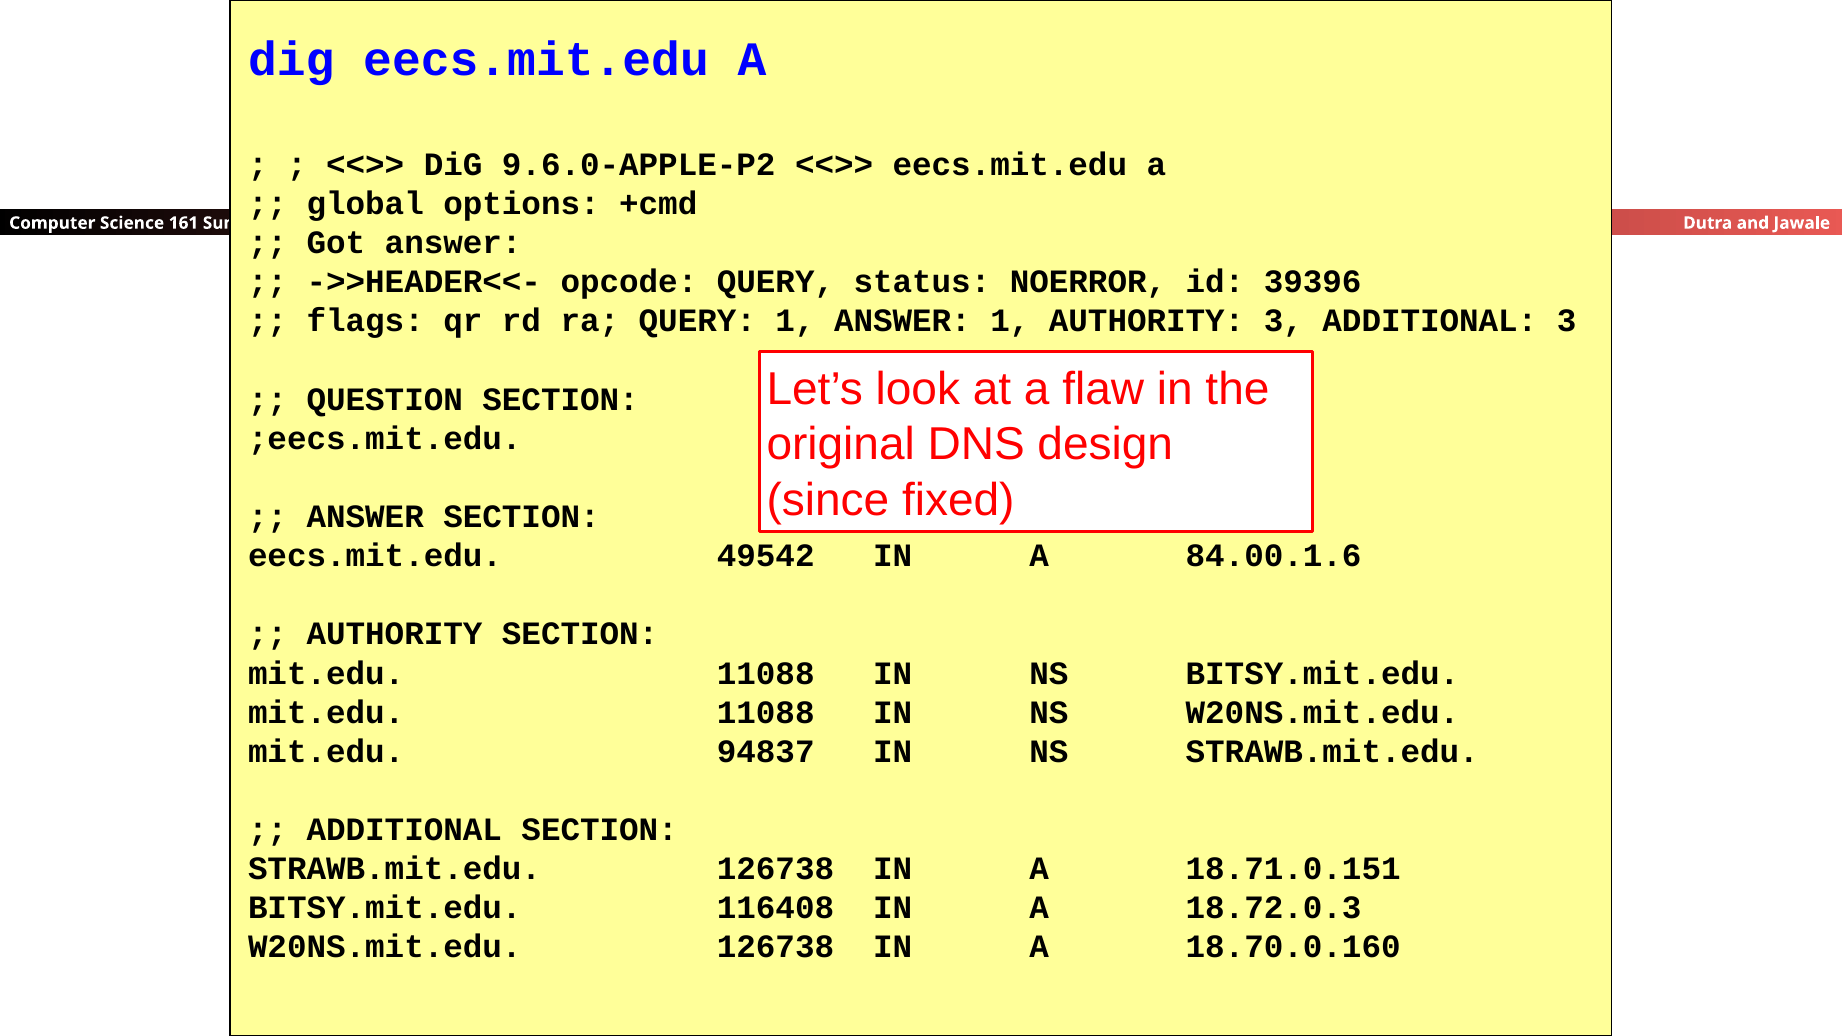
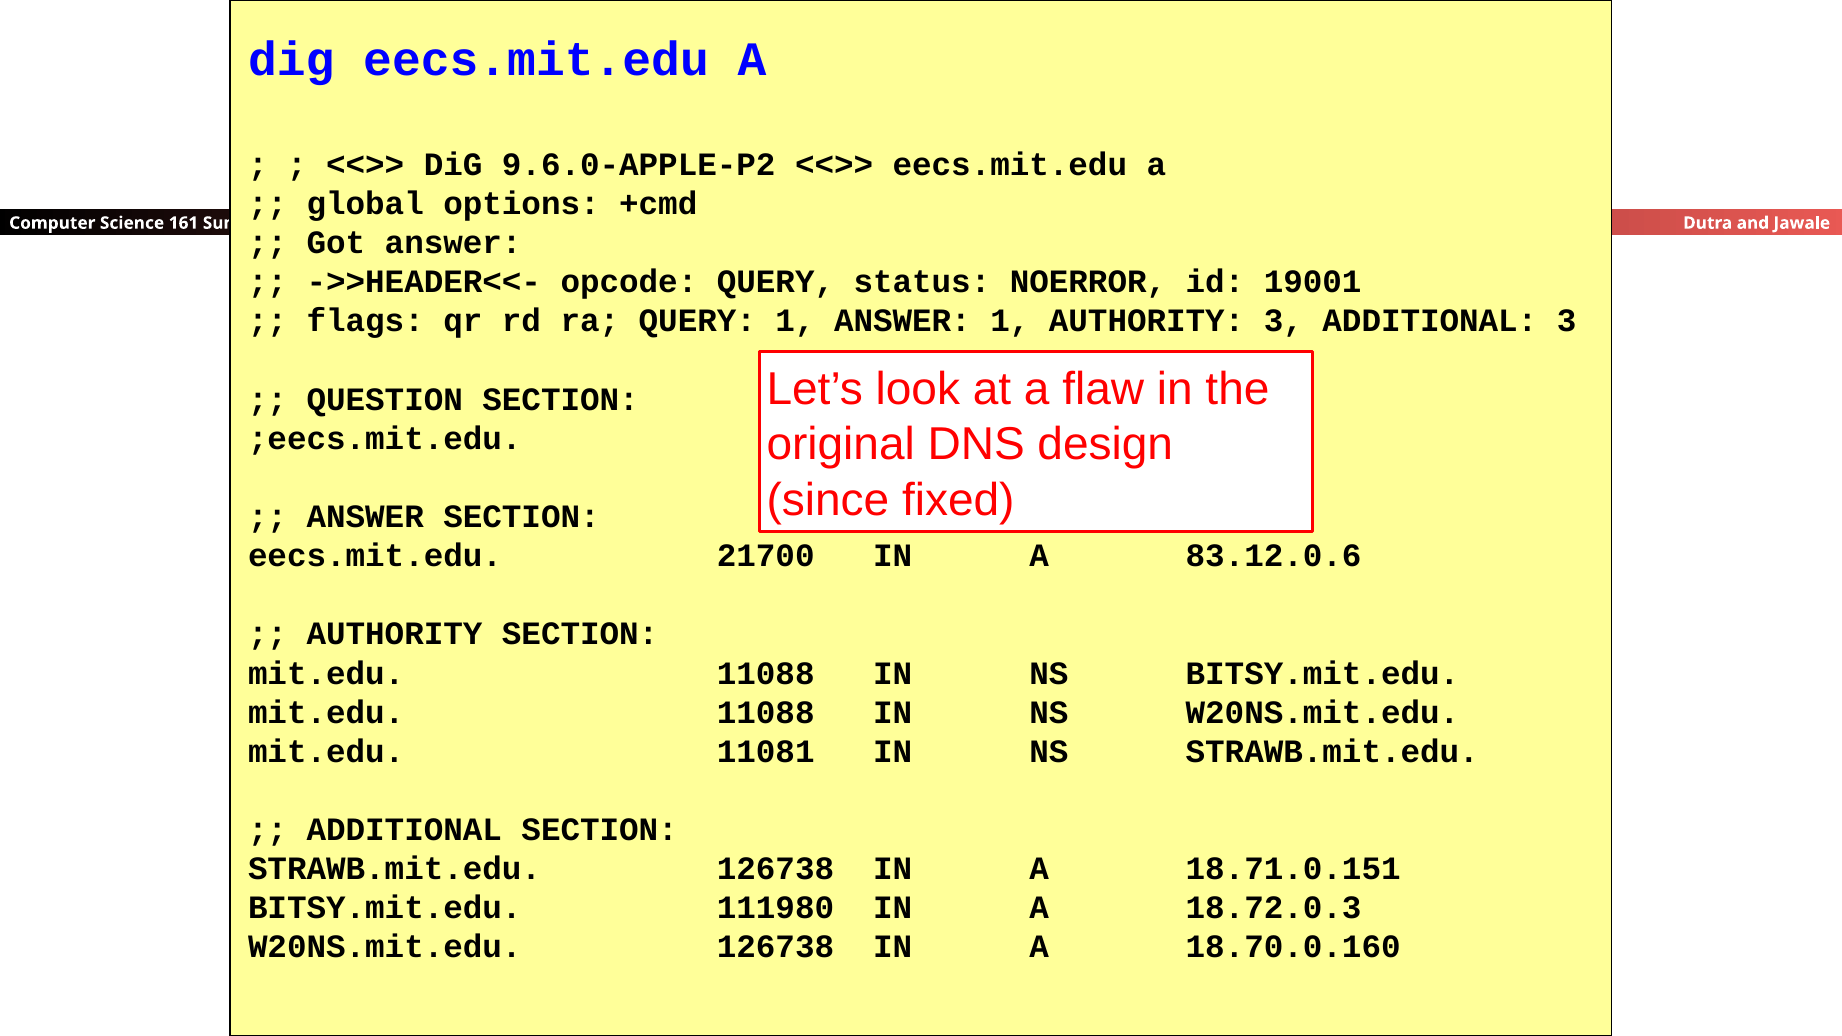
39396: 39396 -> 19001 (1313, 282)
49542: 49542 -> 21700 (766, 556)
84.00.1.6: 84.00.1.6 -> 83.12.0.6 (1274, 556)
94837: 94837 -> 11081 (766, 752)
116408: 116408 -> 111980 (775, 908)
